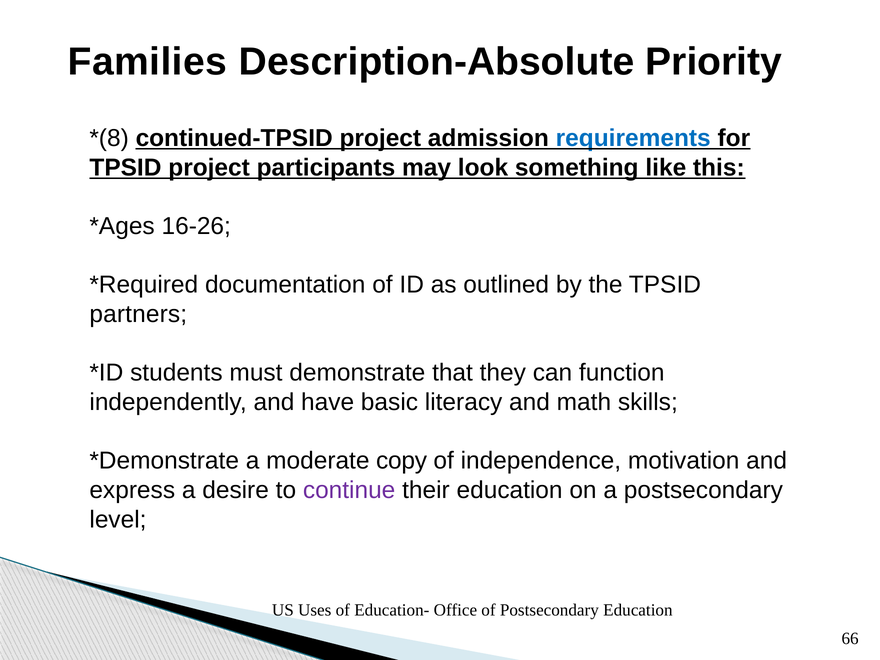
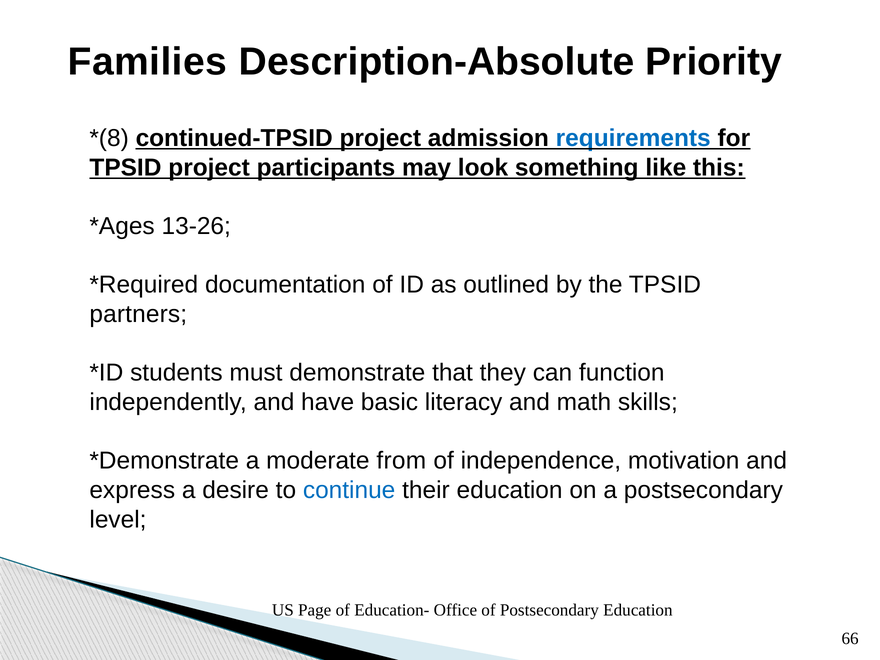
16-26: 16-26 -> 13-26 (196, 226)
copy: copy -> from (401, 461)
continue colour: purple -> blue (349, 490)
Uses: Uses -> Page (315, 610)
